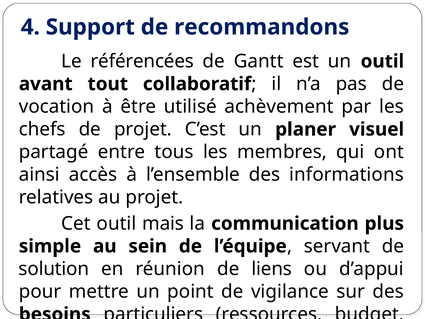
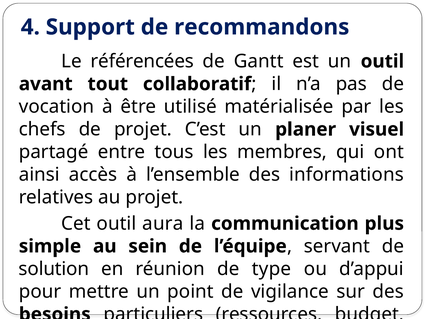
achèvement: achèvement -> matérialisée (279, 107)
mais: mais -> aura (163, 223)
liens: liens -> type (272, 269)
